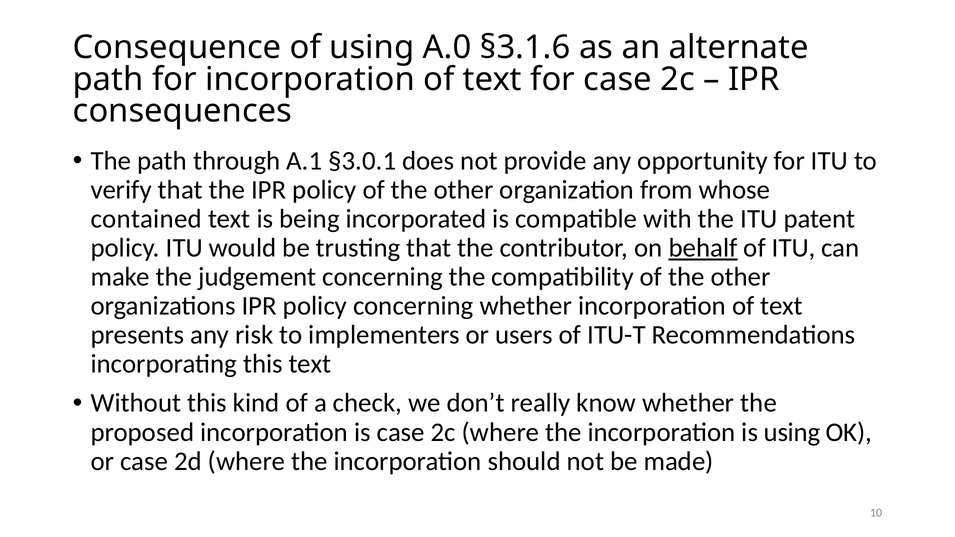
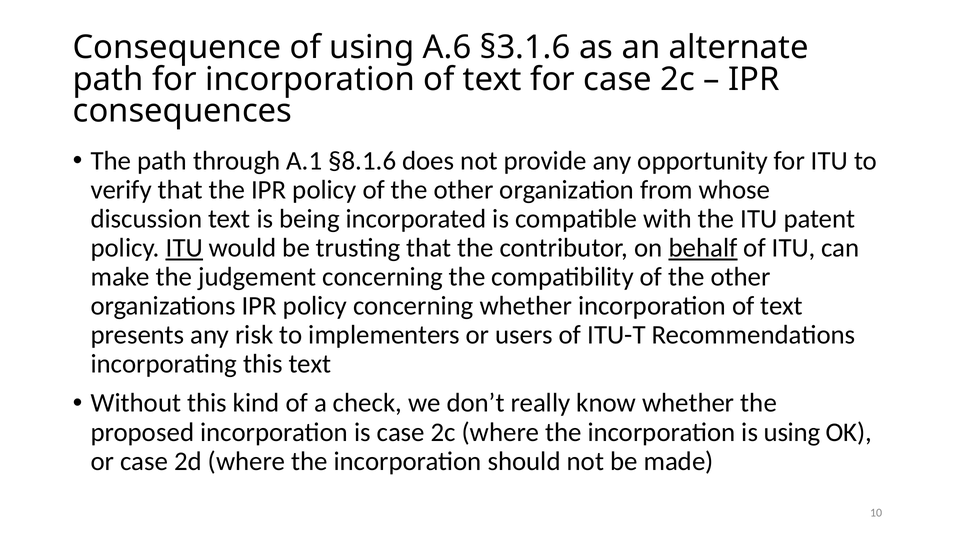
A.0: A.0 -> A.6 (447, 47)
§3.0.1: §3.0.1 -> §8.1.6 (362, 161)
contained: contained -> discussion (146, 219)
ITU underline: none -> present (184, 248)
